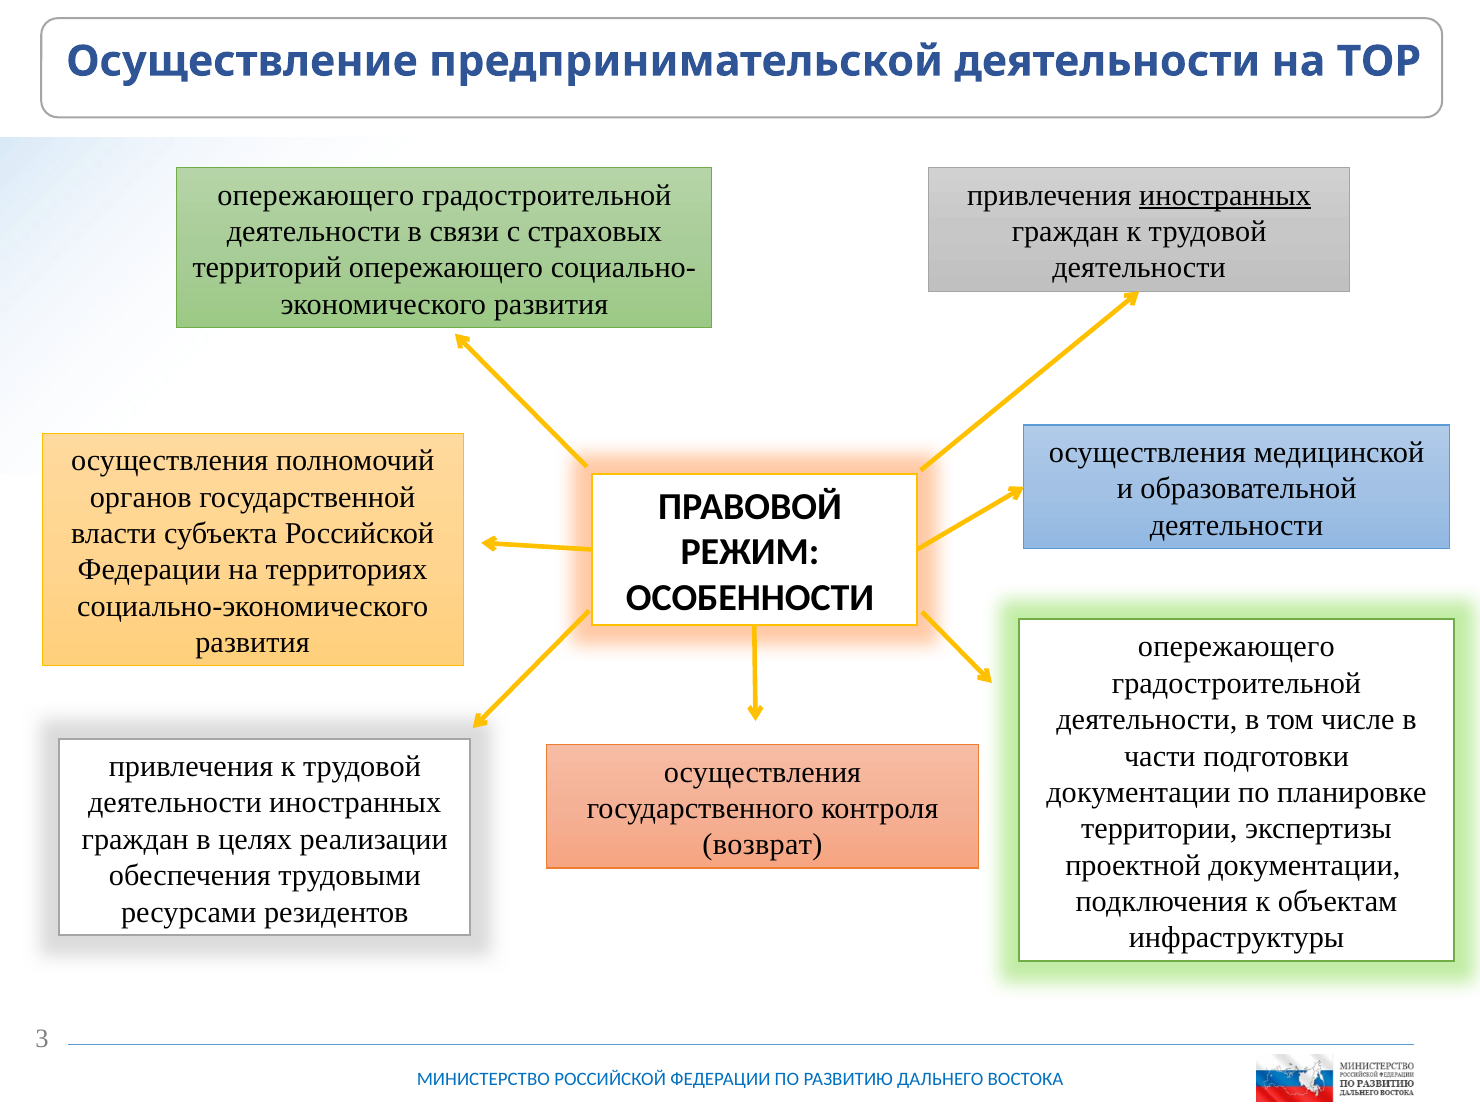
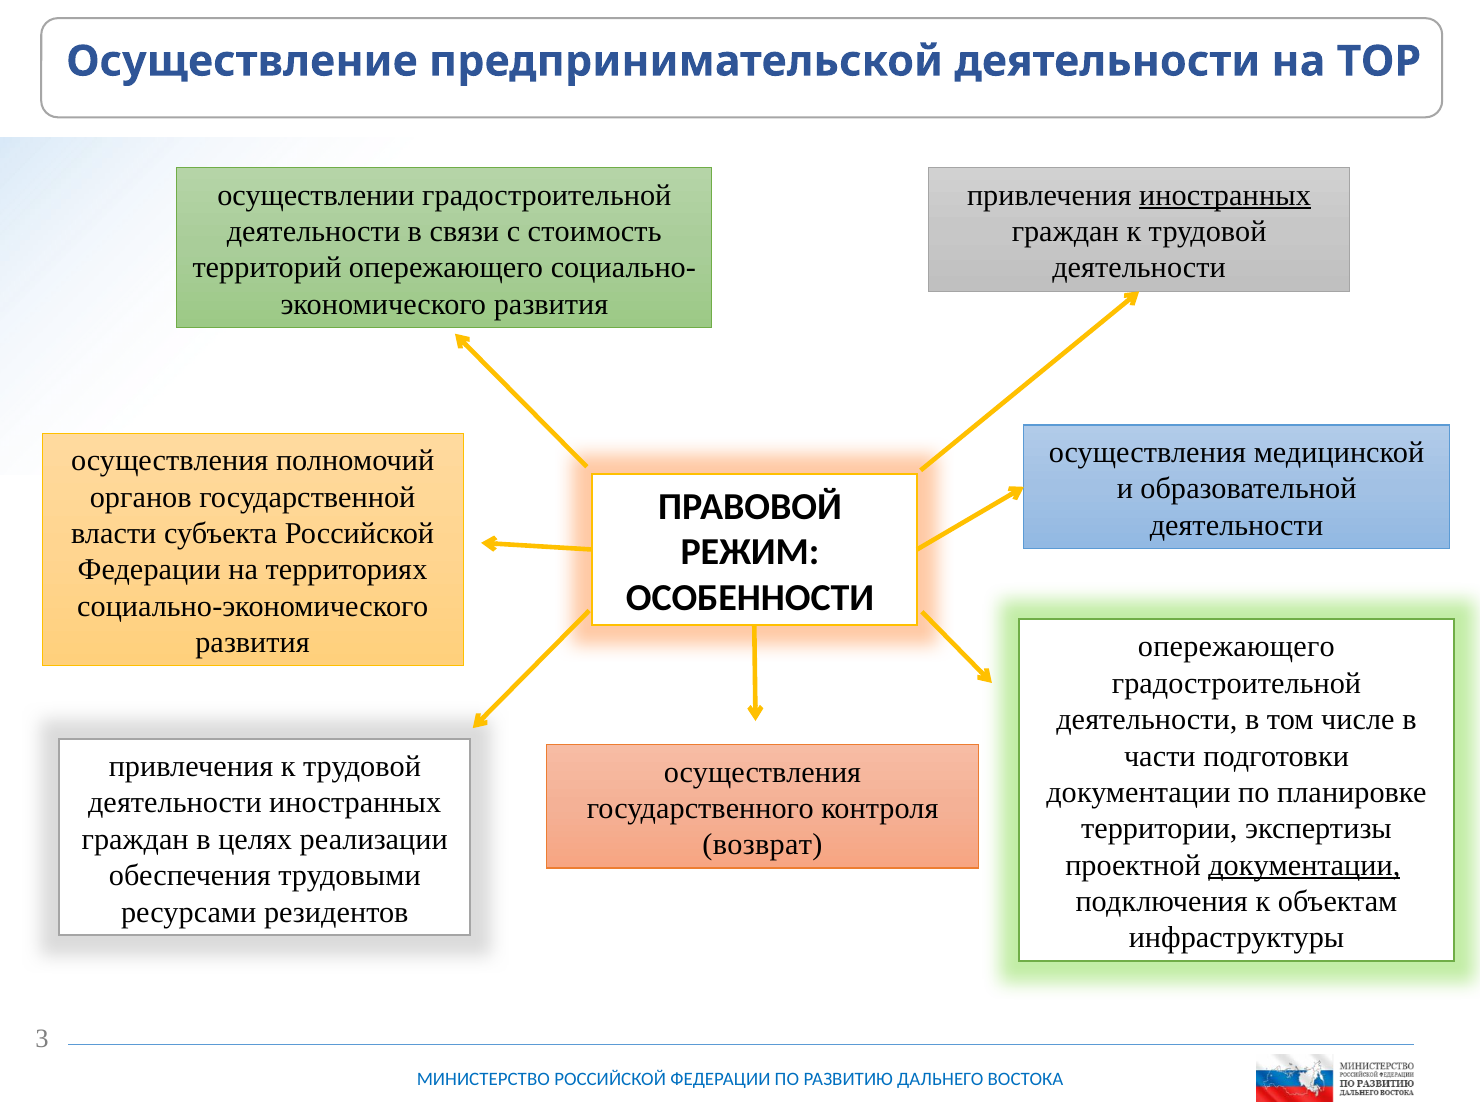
опережающего: опережающего -> осуществлении (316, 195)
страховых: страховых -> стоимость (595, 232)
документации underline: none -> present (1304, 865)
